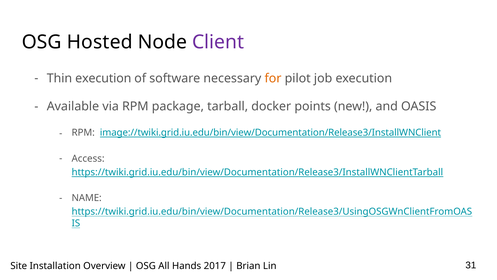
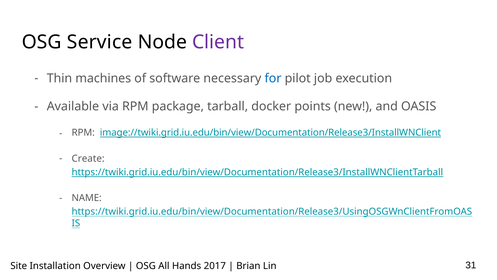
Hosted: Hosted -> Service (100, 42)
Thin execution: execution -> machines (103, 78)
for colour: orange -> blue (273, 78)
Access: Access -> Create (88, 158)
